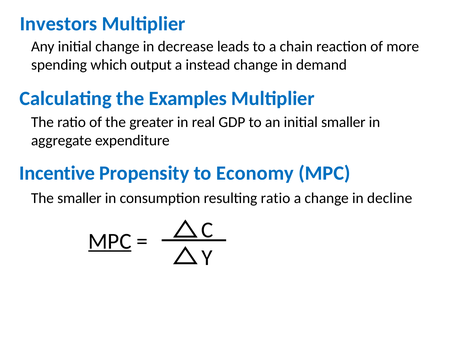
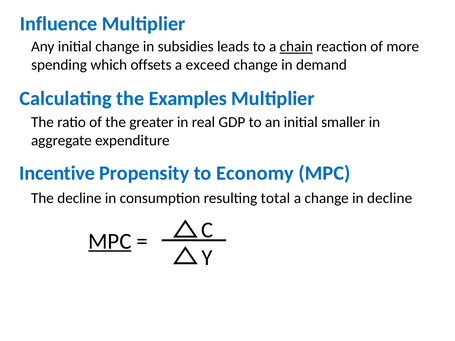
Investors: Investors -> Influence (59, 24)
decrease: decrease -> subsidies (186, 47)
chain underline: none -> present (296, 47)
output: output -> offsets (151, 65)
instead: instead -> exceed (208, 65)
The smaller: smaller -> decline (79, 198)
resulting ratio: ratio -> total (275, 198)
